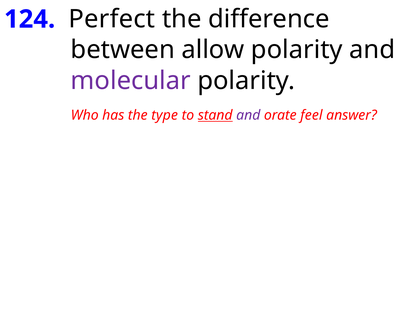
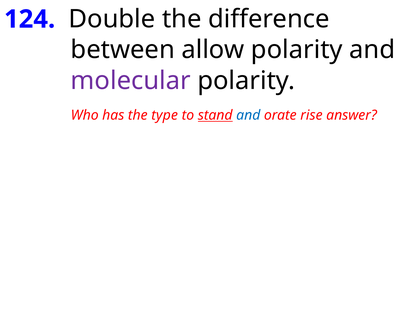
Perfect: Perfect -> Double (112, 19)
and colour: purple -> blue (248, 115)
feel: feel -> rise (311, 115)
